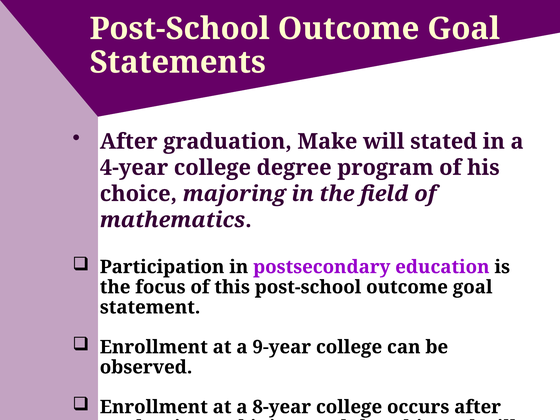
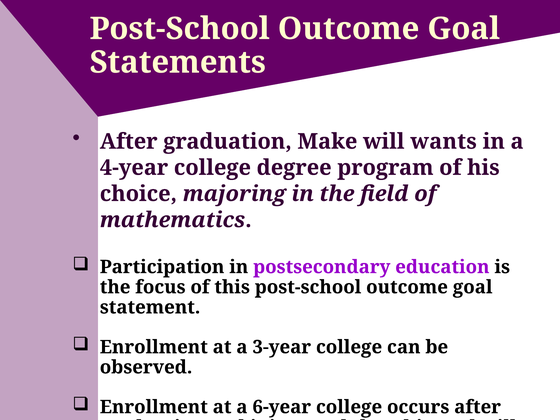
will stated: stated -> wants (444, 142)
9-year: 9-year -> 3-year (282, 347)
8-year: 8-year -> 6-year (282, 407)
